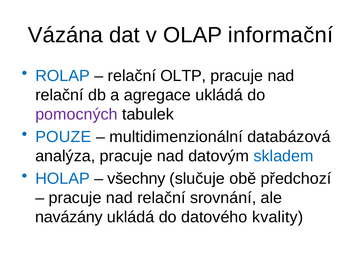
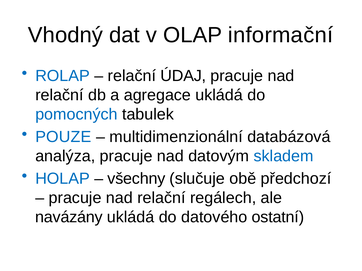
Vázána: Vázána -> Vhodný (65, 35)
OLTP: OLTP -> ÚDAJ (183, 76)
pomocných colour: purple -> blue (76, 115)
srovnání: srovnání -> regálech (223, 198)
kvality: kvality -> ostatní (278, 218)
